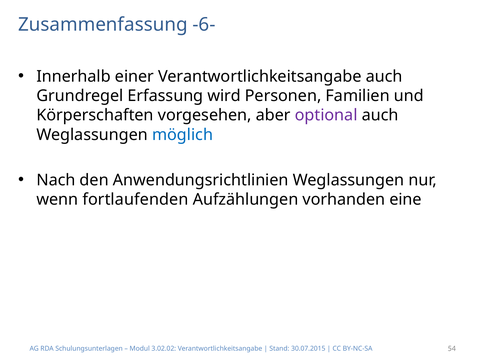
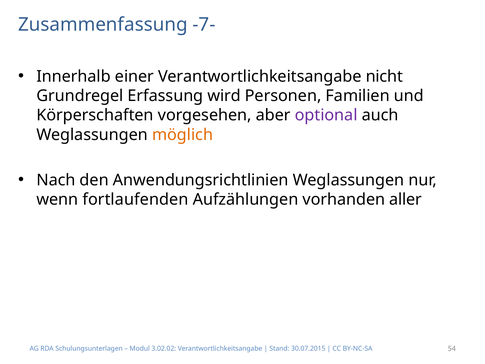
-6-: -6- -> -7- (204, 25)
Verantwortlichkeitsangabe auch: auch -> nicht (384, 76)
möglich colour: blue -> orange (183, 135)
eine: eine -> aller (405, 199)
